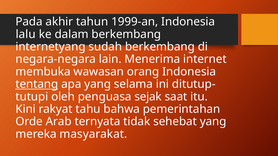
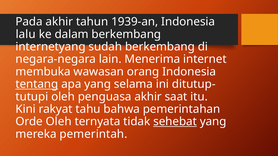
1999-an: 1999-an -> 1939-an (135, 22)
penguasa sejak: sejak -> akhir (148, 97)
Orde Arab: Arab -> Oleh (59, 122)
sehebat underline: none -> present (175, 122)
masyarakat: masyarakat -> pemerintah (93, 134)
